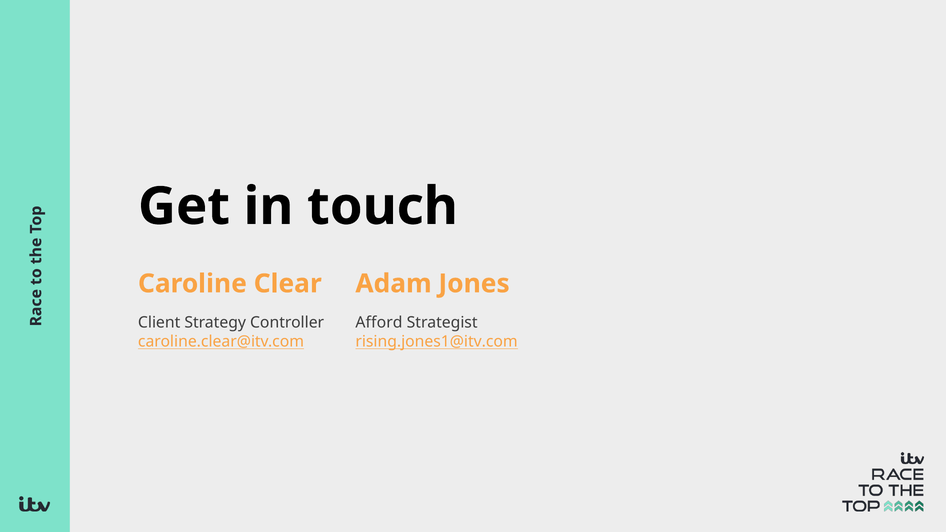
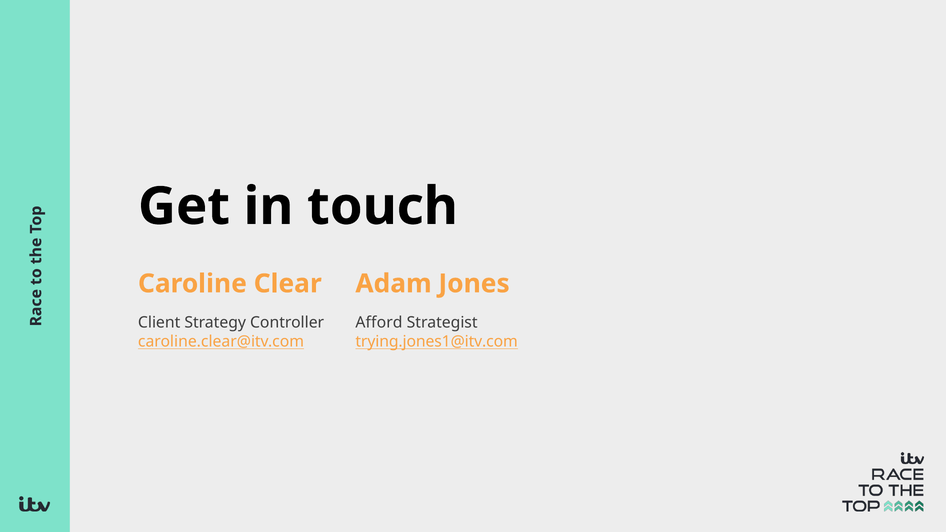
rising.jones1@itv.com: rising.jones1@itv.com -> trying.jones1@itv.com (437, 342)
